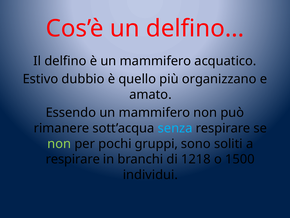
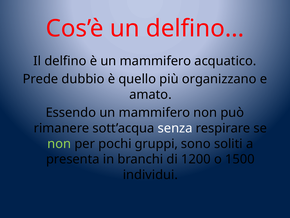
Estivo: Estivo -> Prede (40, 79)
senza colour: light blue -> white (175, 128)
respirare: respirare -> presenta (73, 159)
1218: 1218 -> 1200 (196, 159)
